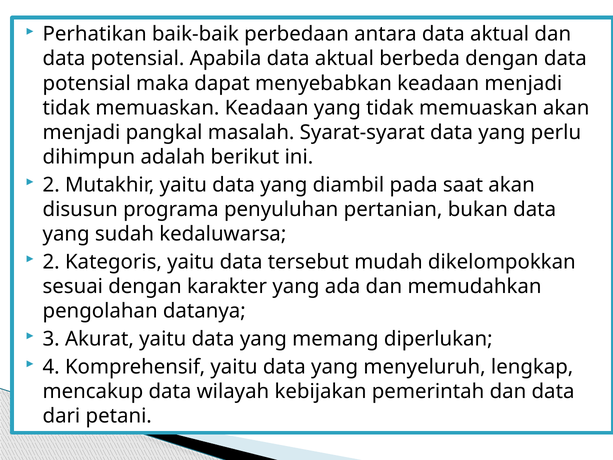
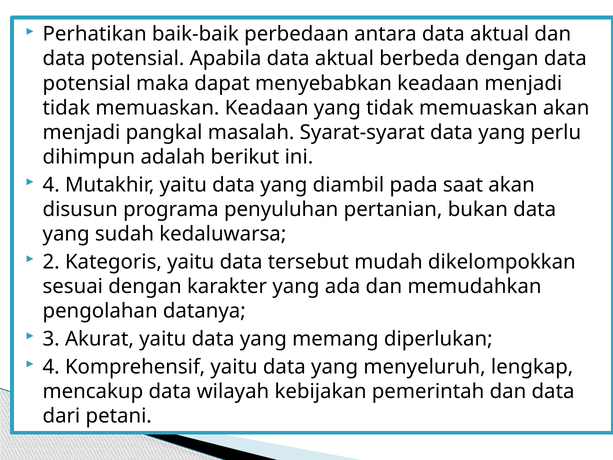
2: 2 -> 4 (51, 185)
